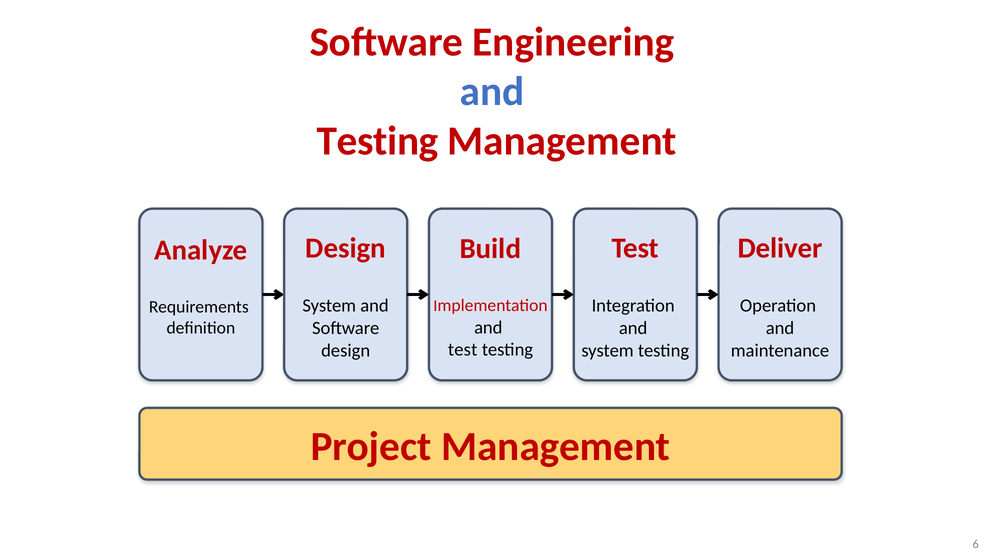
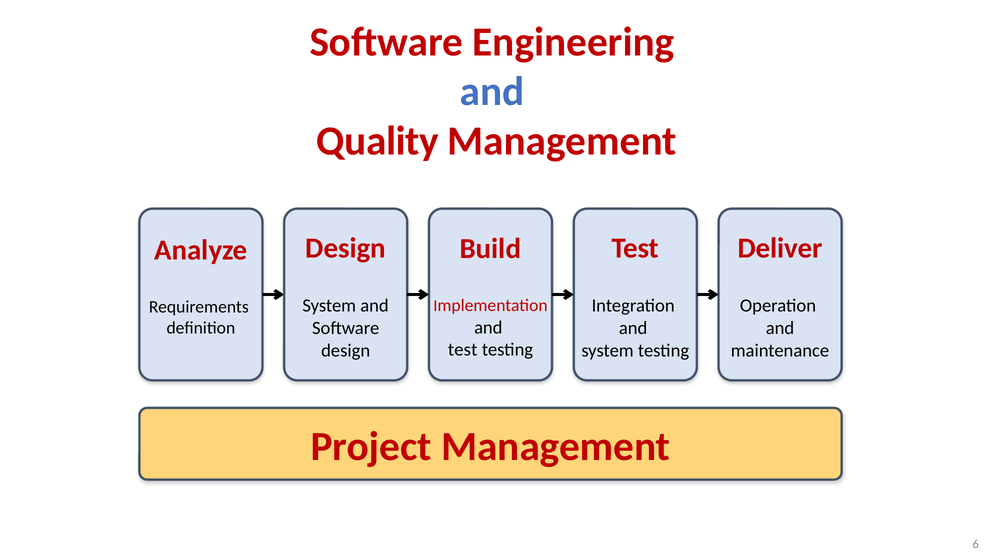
Testing: Testing -> Quality (378, 141)
